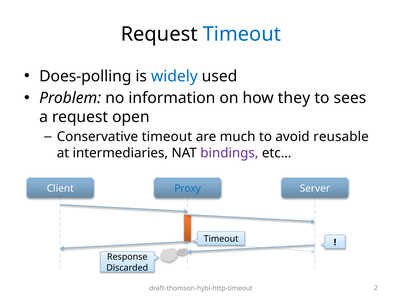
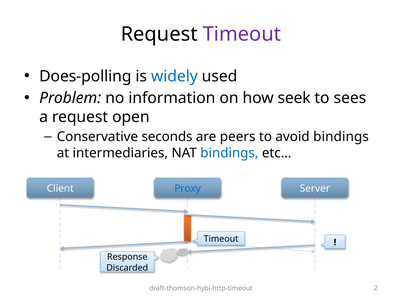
Timeout colour: blue -> purple (242, 34)
they: they -> seek (294, 98)
Conservative timeout: timeout -> seconds (167, 137)
much: much -> peers (238, 137)
avoid reusable: reusable -> bindings (341, 137)
bindings colour: purple -> blue (229, 153)
